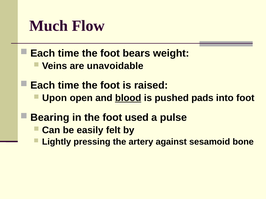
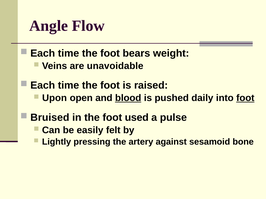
Much: Much -> Angle (49, 26)
pads: pads -> daily (202, 98)
foot underline: none -> present (245, 98)
Bearing: Bearing -> Bruised (50, 118)
